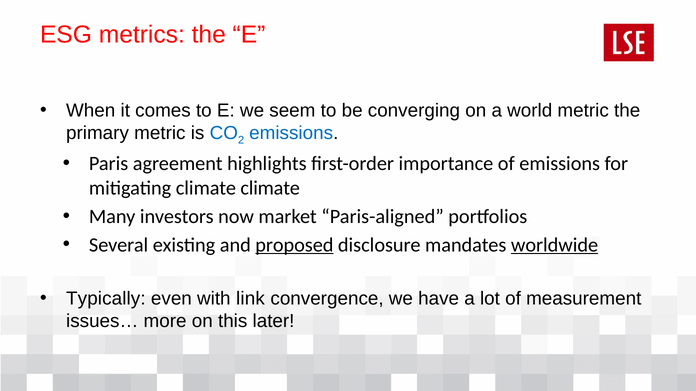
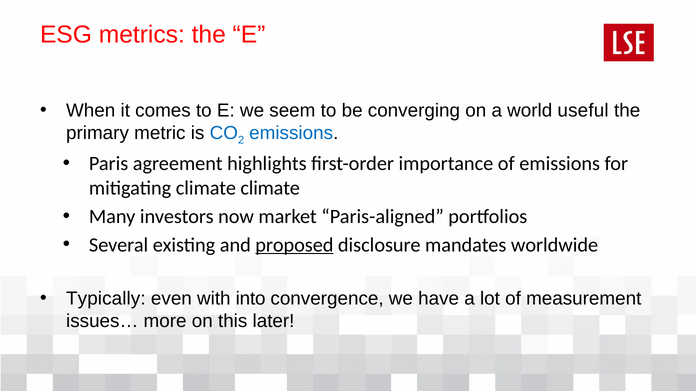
world metric: metric -> useful (583, 111)
worldwide underline: present -> none (555, 245)
link: link -> into (251, 299)
